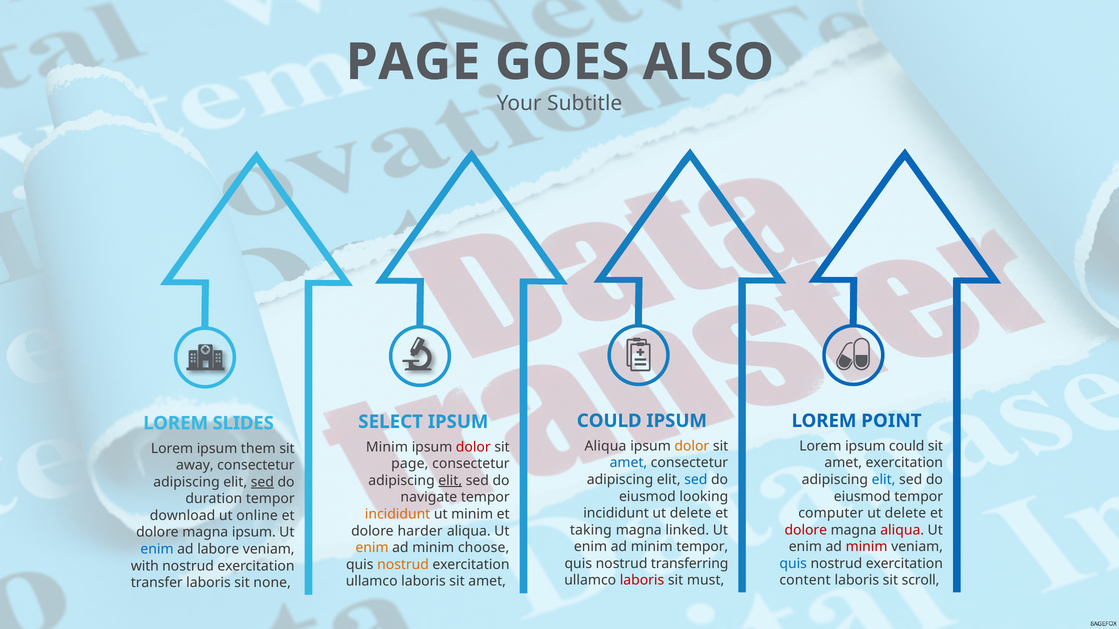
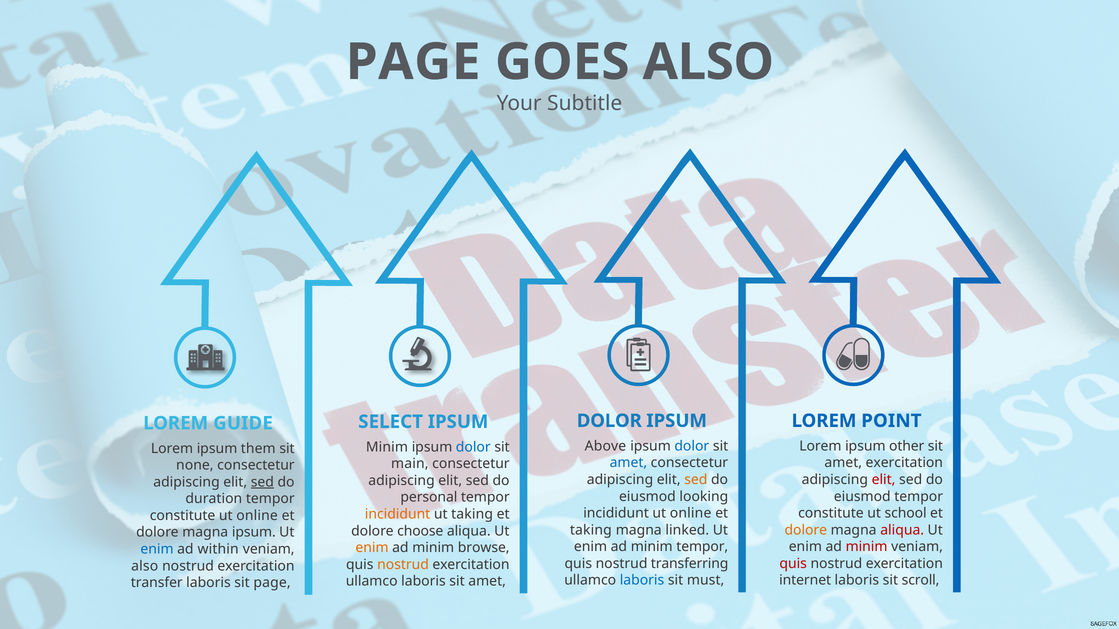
COULD: COULD -> DOLOR (609, 421)
SLIDES: SLIDES -> GUIDE (243, 423)
Aliqua: Aliqua -> Above (605, 446)
dolor colour: orange -> blue (692, 446)
ipsum could: could -> other (907, 446)
dolor colour: red -> blue (473, 447)
page: page -> main (410, 464)
away: away -> none (195, 466)
sed colour: blue -> orange (696, 480)
elit colour: blue -> red (884, 480)
elit underline: present -> none (450, 481)
navigate: navigate -> personal (429, 498)
incididunt ut delete: delete -> online (691, 514)
computer: computer -> constitute (831, 514)
delete: delete -> school (906, 514)
ut minim: minim -> taking (472, 514)
download: download -> constitute (183, 516)
dolore colour: red -> orange (806, 530)
harder: harder -> choose (420, 531)
choose: choose -> browse (484, 548)
labore: labore -> within (218, 550)
quis colour: blue -> red (793, 564)
with: with -> also (145, 566)
laboris colour: red -> blue (642, 581)
content: content -> internet (805, 581)
sit none: none -> page (272, 583)
